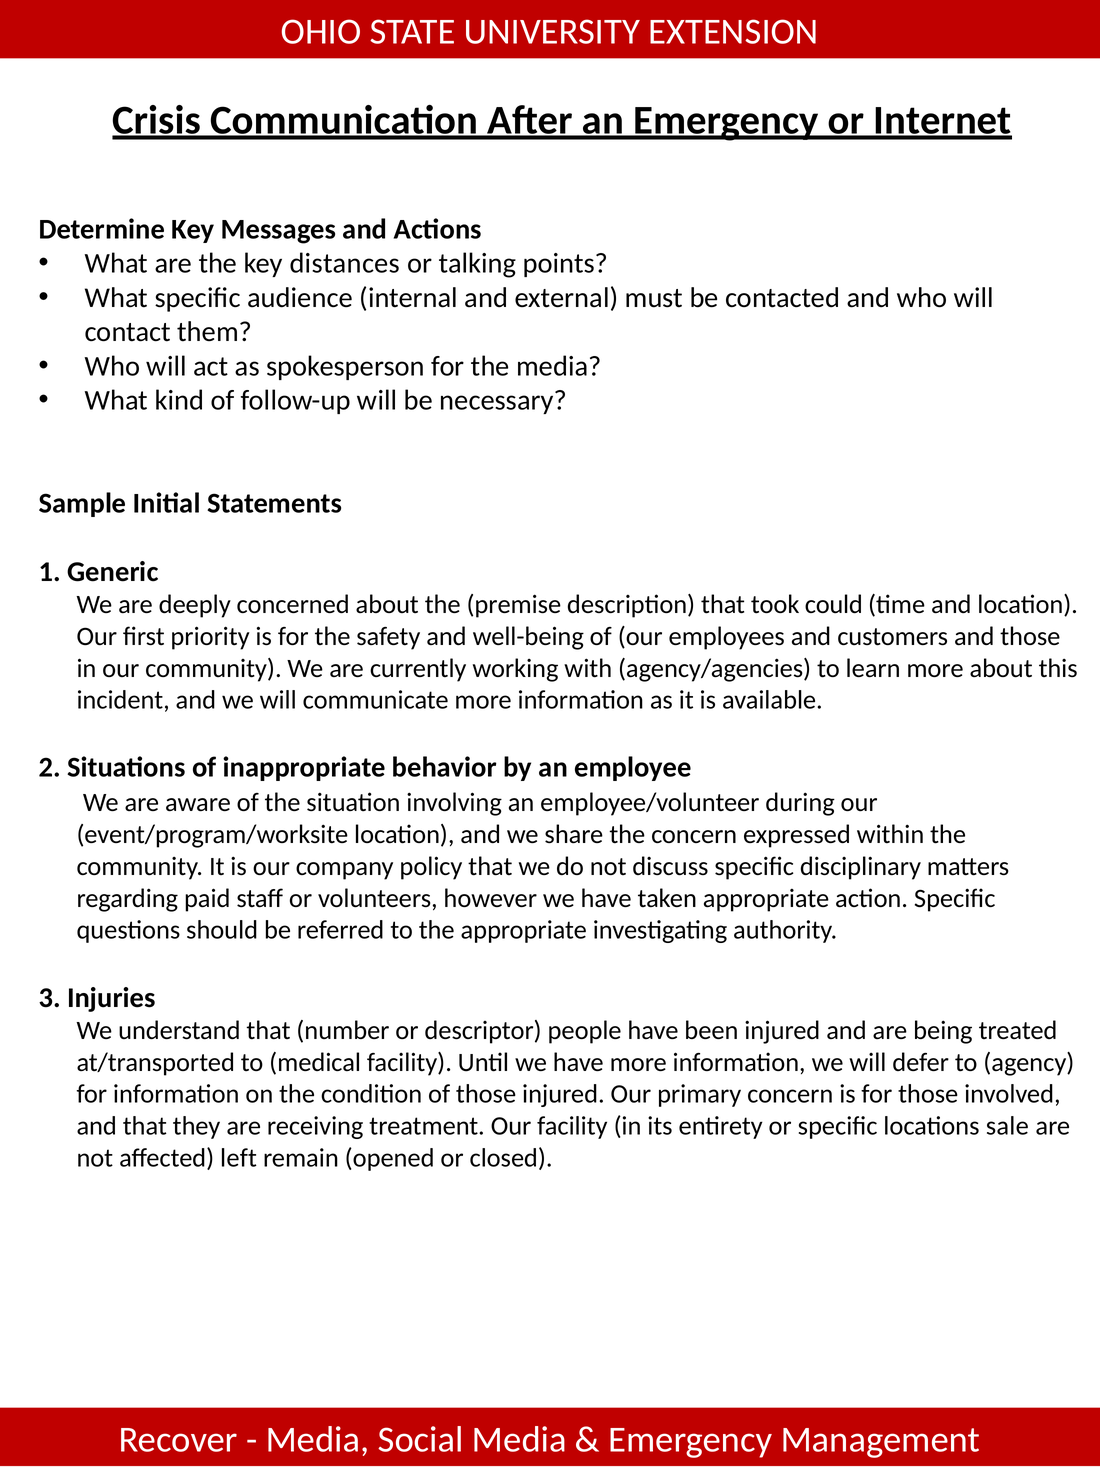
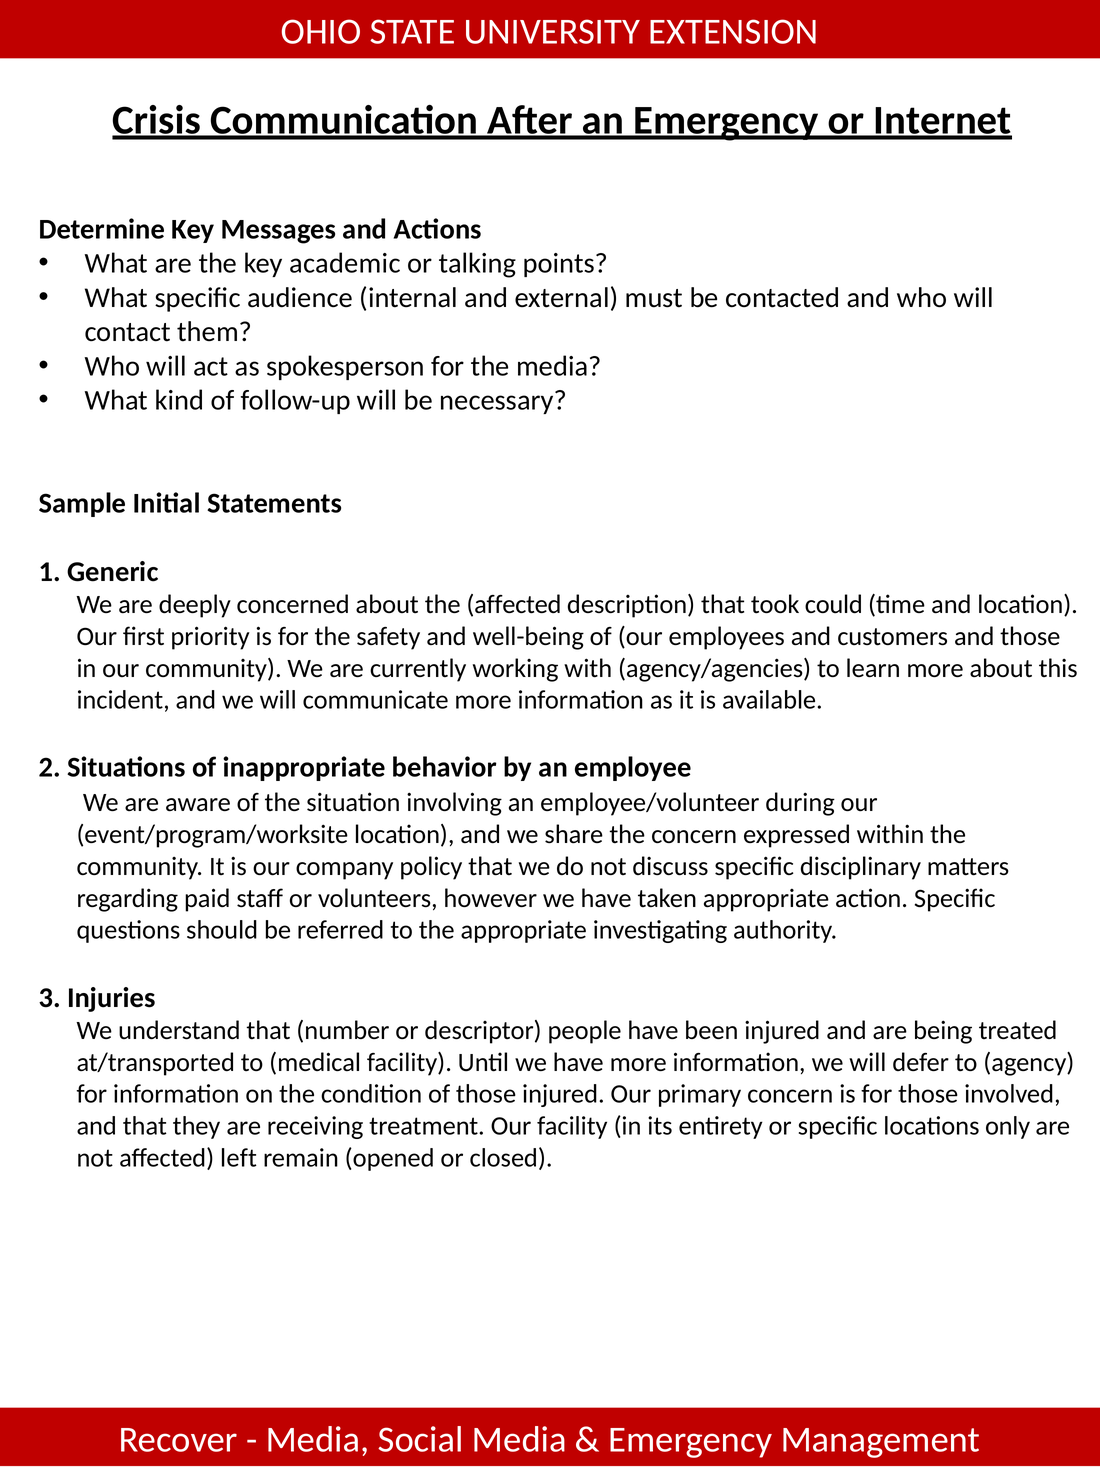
distances: distances -> academic (345, 263)
the premise: premise -> affected (514, 605)
sale: sale -> only (1008, 1126)
